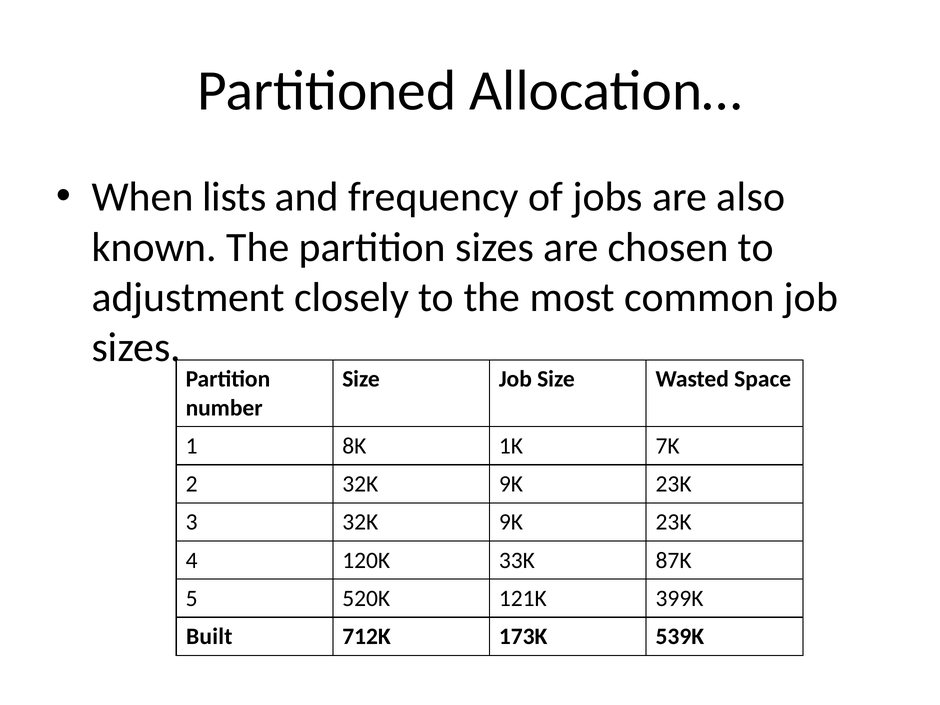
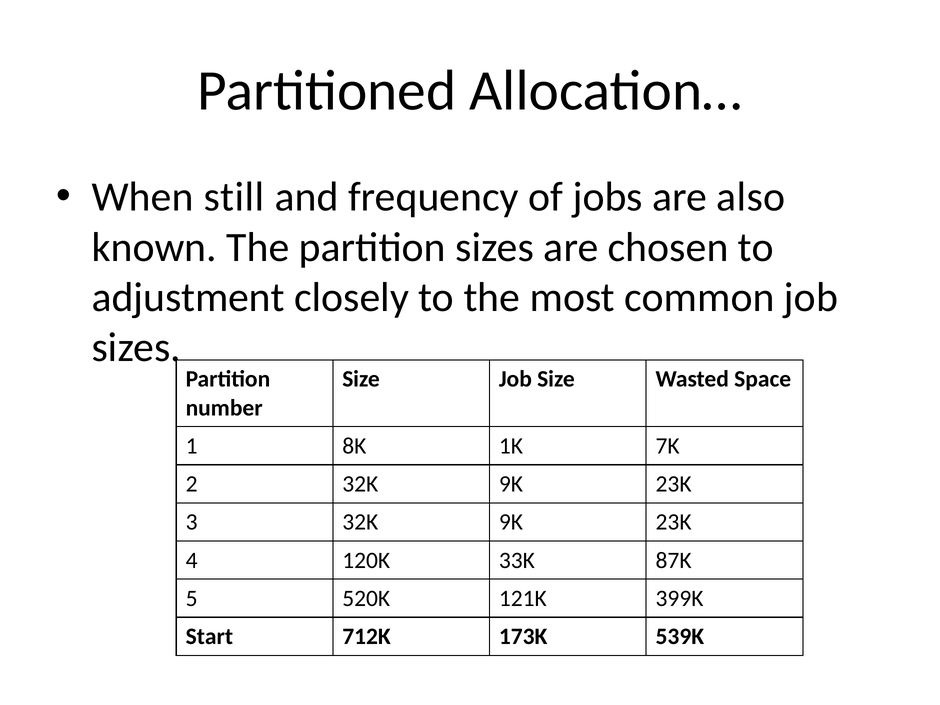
lists: lists -> still (234, 197)
Built: Built -> Start (209, 637)
